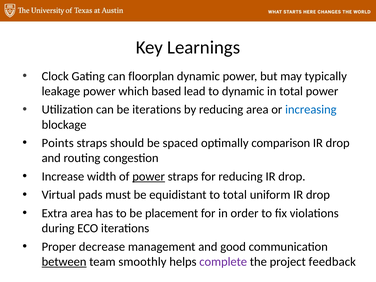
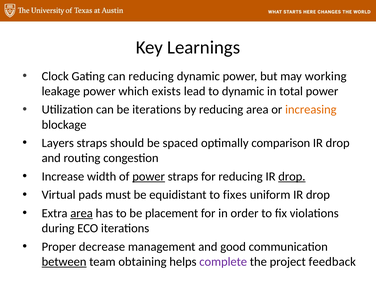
can floorplan: floorplan -> reducing (151, 76)
typically: typically -> working (326, 76)
based: based -> exists (166, 91)
increasing colour: blue -> orange (311, 110)
Points: Points -> Layers (58, 143)
drop underline: none -> present (292, 176)
to total: total -> fixes (235, 195)
area underline: none -> present (82, 213)
smoothly: smoothly -> obtaining (142, 262)
